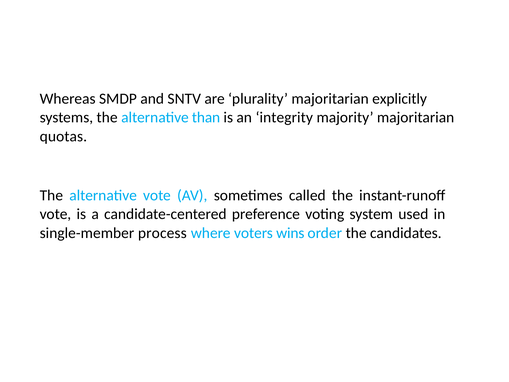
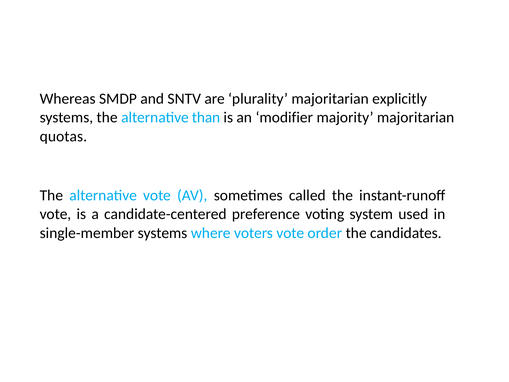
integrity: integrity -> modifier (284, 118)
single-member process: process -> systems (162, 233)
voters wins: wins -> vote (290, 233)
